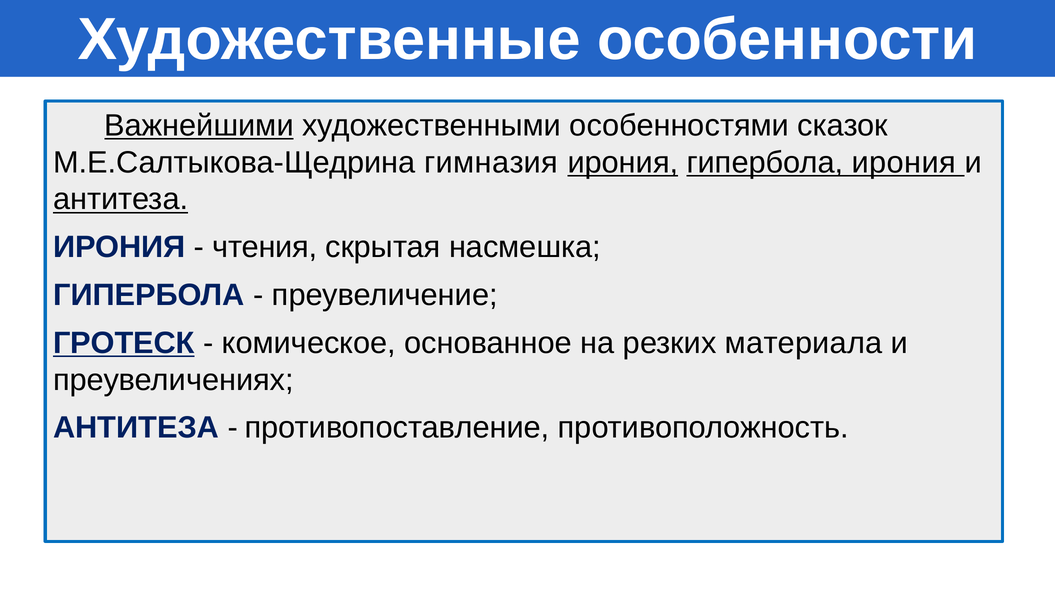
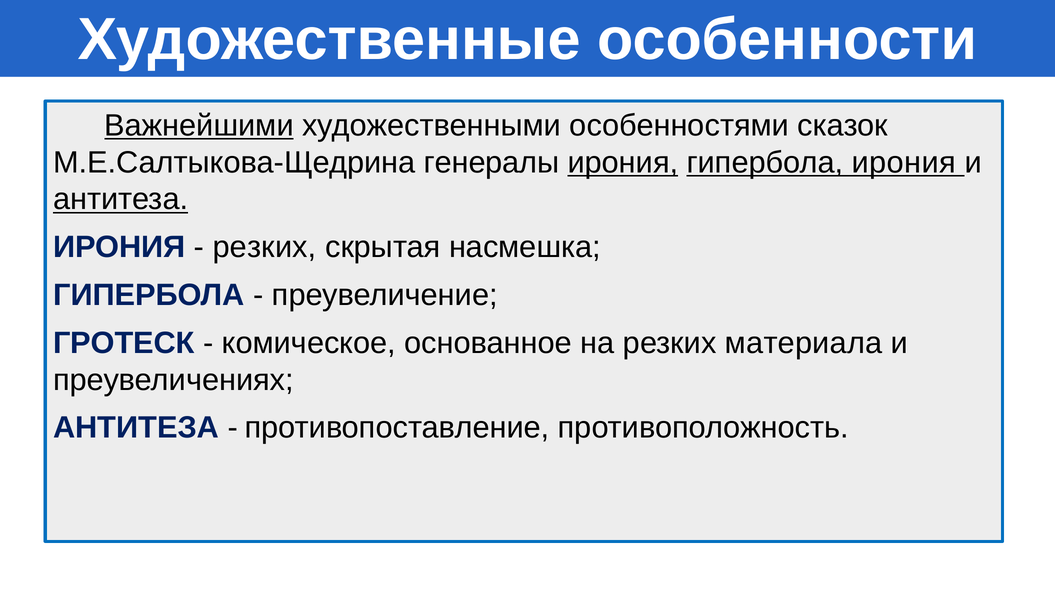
гимназия: гимназия -> генералы (491, 162)
чтения: чтения -> резких (265, 247)
ГРОТЕСК underline: present -> none (124, 343)
